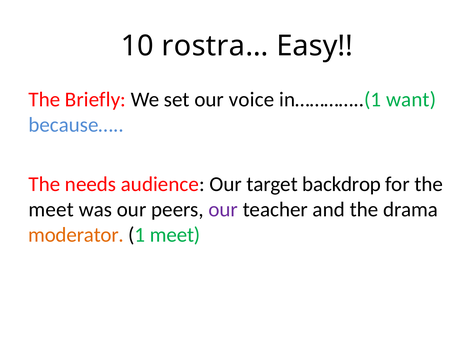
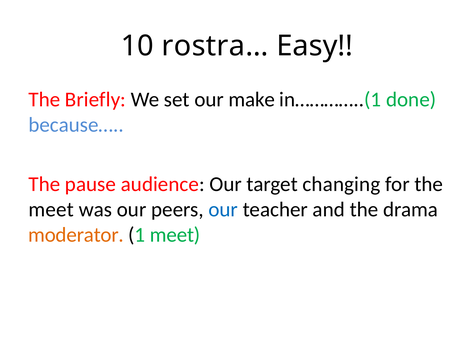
voice: voice -> make (252, 99)
want: want -> done (411, 99)
needs: needs -> pause (91, 184)
backdrop: backdrop -> changing (341, 184)
our colour: purple -> blue (223, 209)
